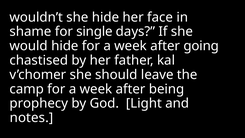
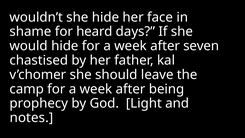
single: single -> heard (94, 32)
going: going -> seven (201, 46)
